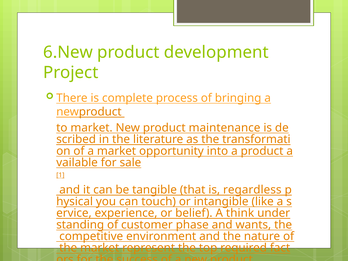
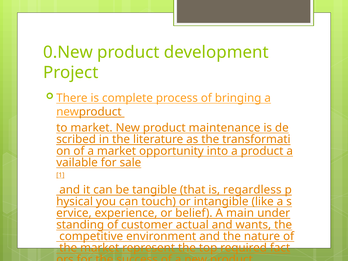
6.New: 6.New -> 0.New (68, 52)
A think: think -> main (240, 213)
phase: phase -> actual (192, 225)
